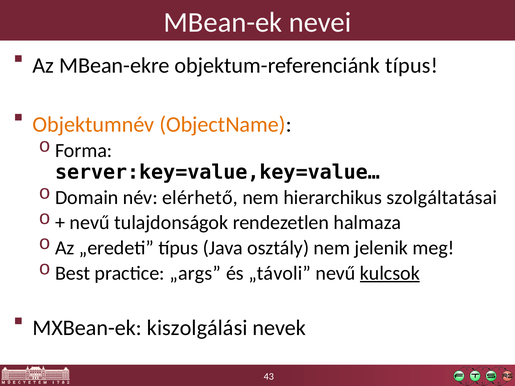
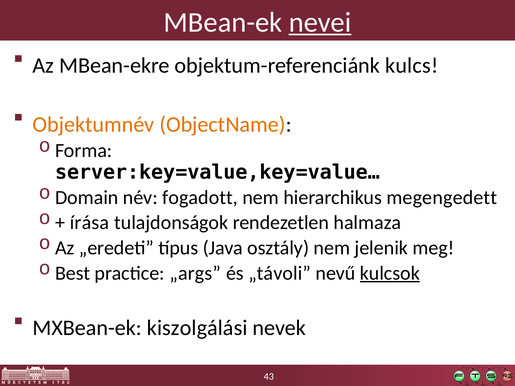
nevei underline: none -> present (320, 22)
objektum-referenciánk típus: típus -> kulcs (412, 66)
elérhető: elérhető -> fogadott (200, 198)
szolgáltatásai: szolgáltatásai -> megengedett (442, 198)
nevű: nevű -> írása (89, 223)
